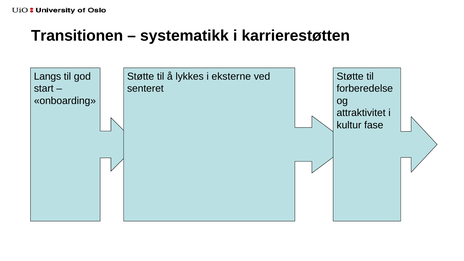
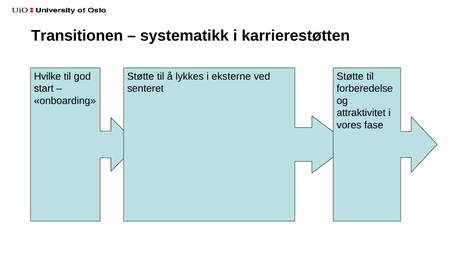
Langs: Langs -> Hvilke (47, 76)
kultur: kultur -> vores (349, 125)
